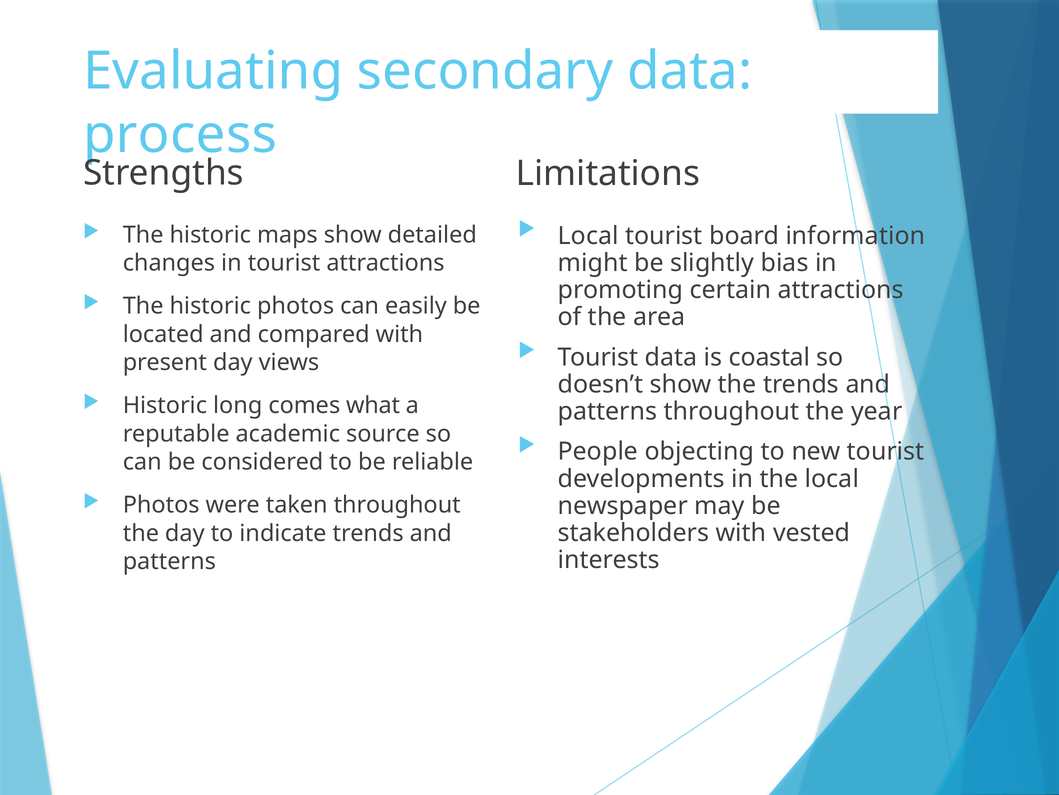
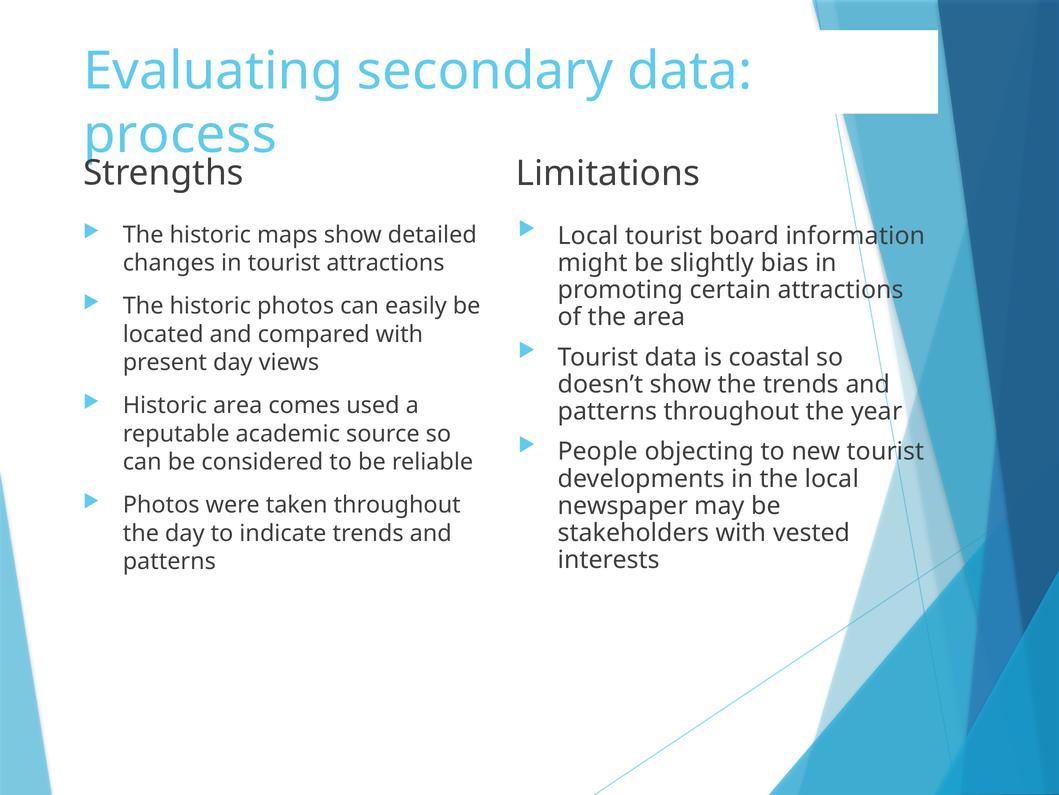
Historic long: long -> area (238, 405)
what: what -> used (373, 405)
